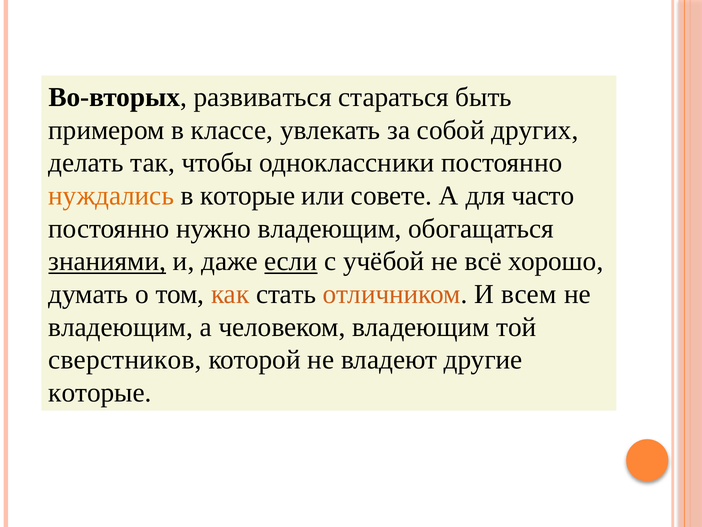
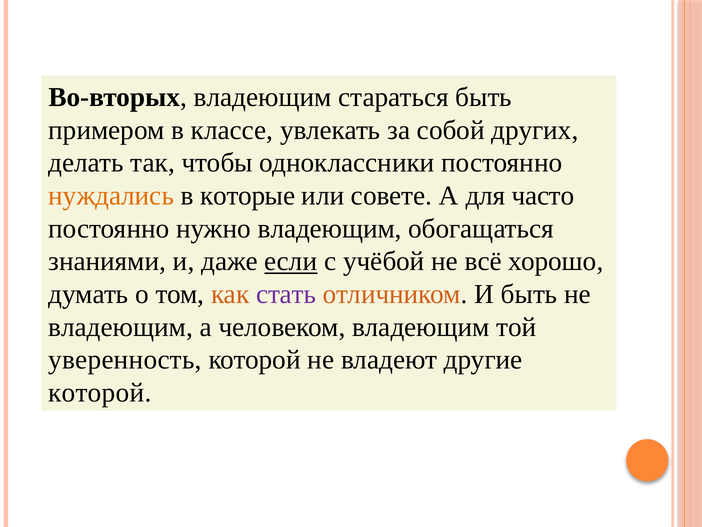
Во-вторых развиваться: развиваться -> владеющим (263, 97)
знаниями underline: present -> none (107, 261)
стать colour: black -> purple (286, 294)
И всем: всем -> быть (529, 294)
сверстников: сверстников -> уверенность (125, 359)
которые: которые -> которой (100, 392)
